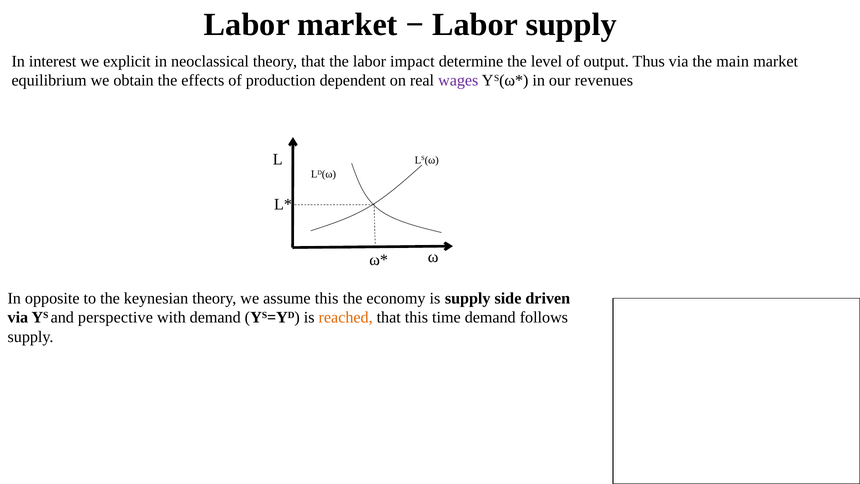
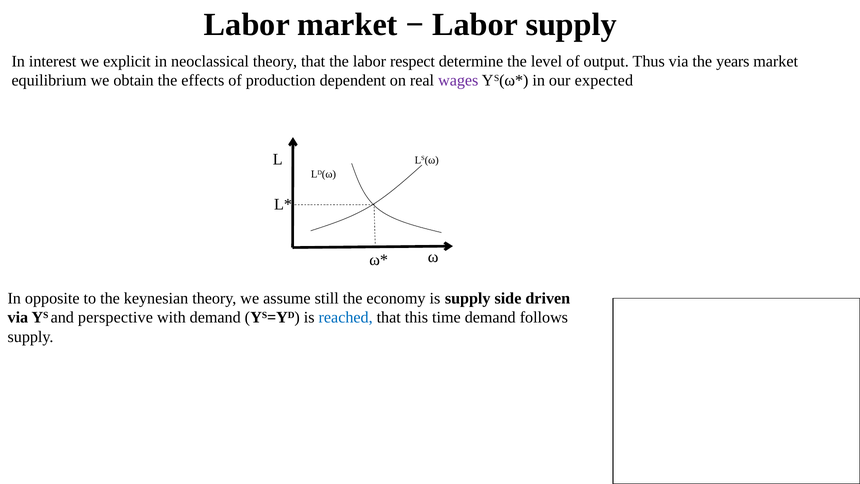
impact: impact -> respect (412, 61)
main: main -> years (733, 61)
revenues: revenues -> expected (604, 81)
assume this: this -> still (327, 298)
reached colour: orange -> blue (346, 317)
